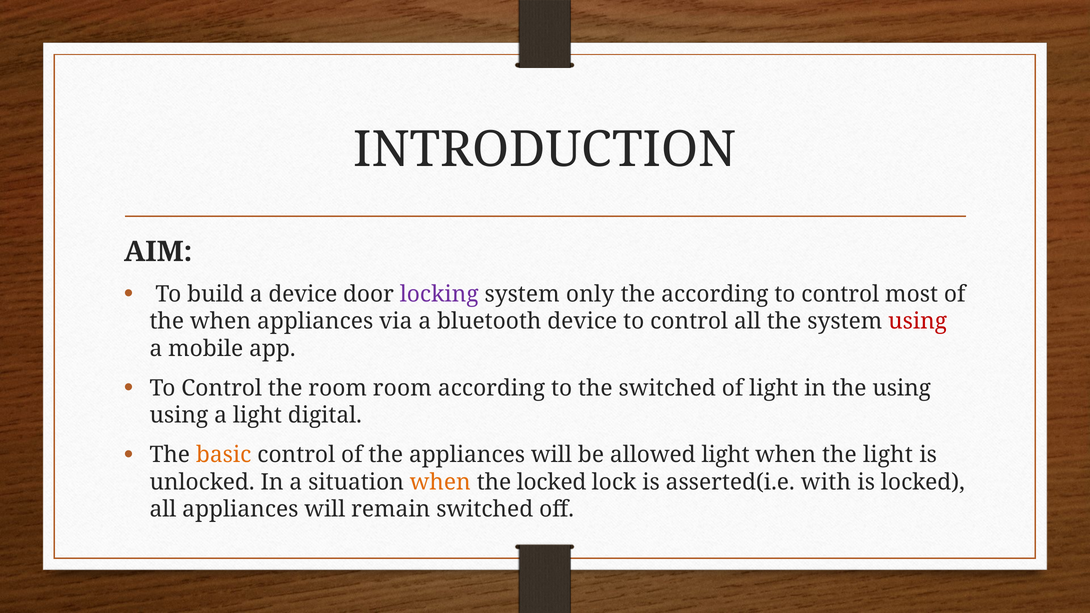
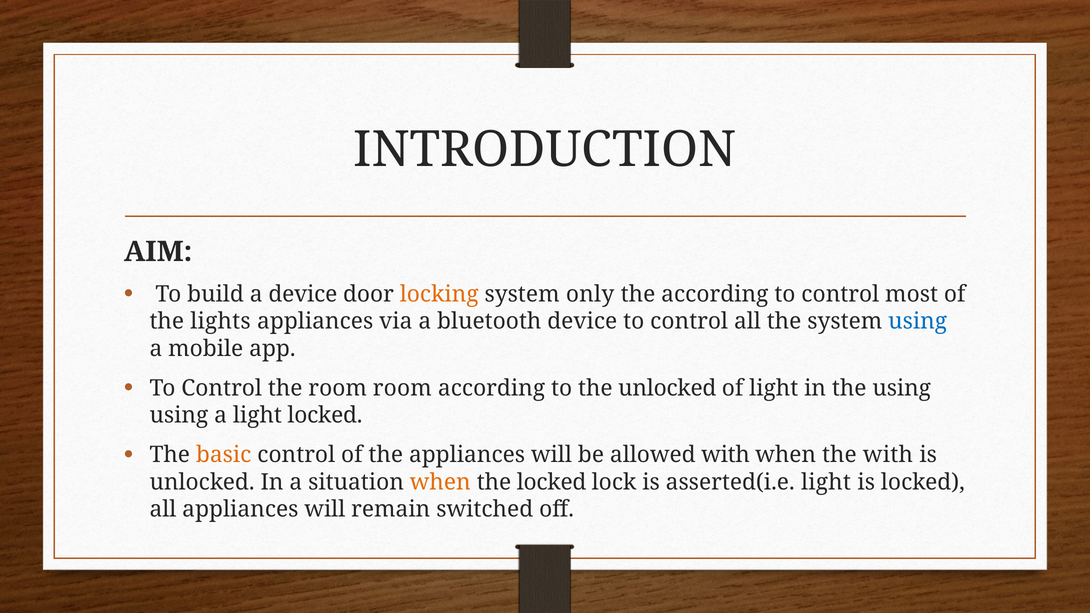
locking colour: purple -> orange (439, 294)
the when: when -> lights (220, 321)
using colour: red -> blue (918, 321)
the switched: switched -> unlocked (667, 388)
light digital: digital -> locked (325, 416)
allowed light: light -> with (726, 455)
the light: light -> with (888, 455)
asserted(i.e with: with -> light (826, 482)
